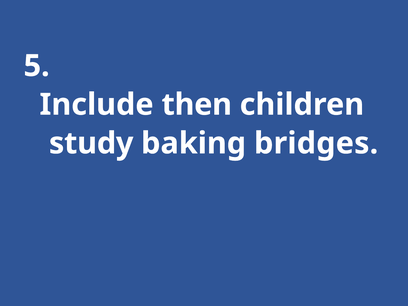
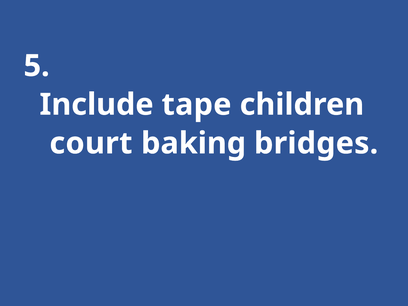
then: then -> tape (197, 105)
study: study -> court (91, 143)
